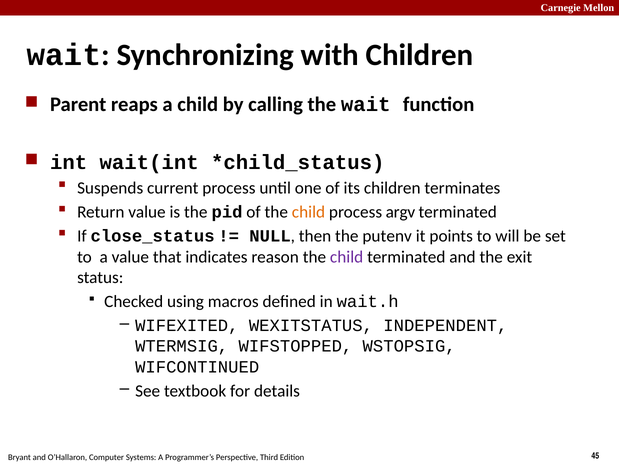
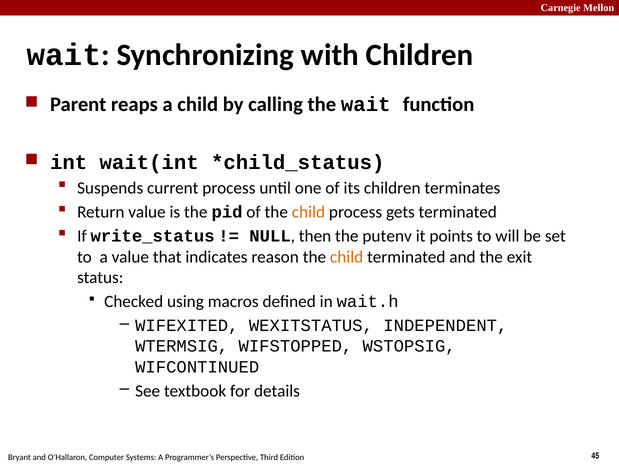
argv: argv -> gets (400, 212)
close_status: close_status -> write_status (153, 236)
child colour: purple -> orange (347, 257)
